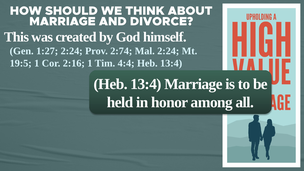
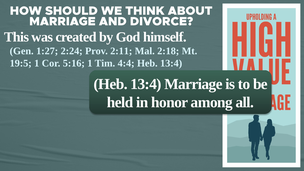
2:74: 2:74 -> 2:11 (121, 51)
Mal 2:24: 2:24 -> 2:18 (168, 51)
2:16: 2:16 -> 5:16 (74, 63)
